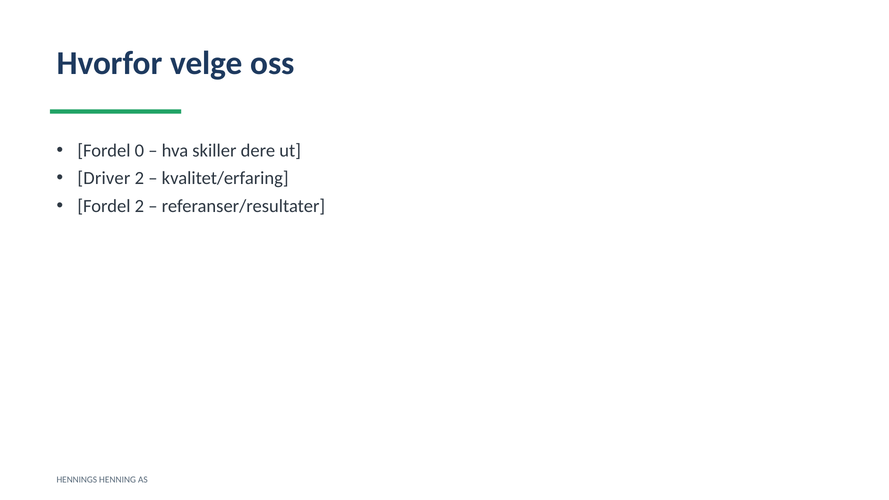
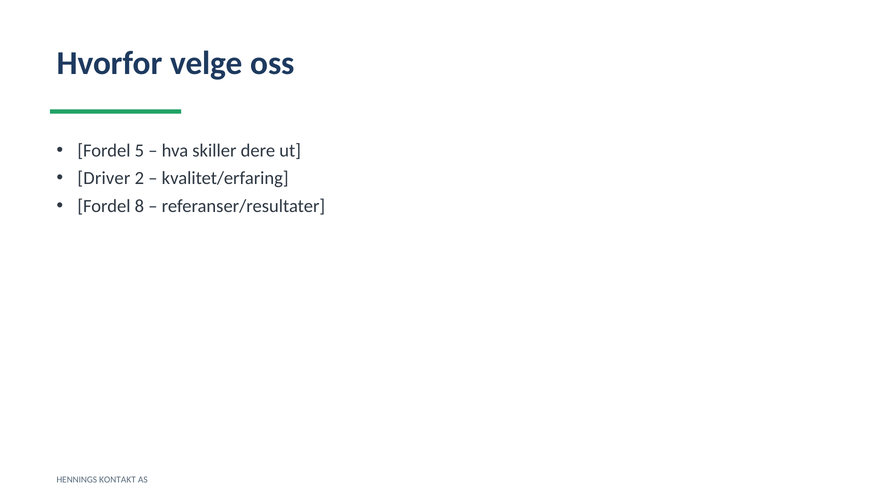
0: 0 -> 5 (139, 151)
Fordel 2: 2 -> 8 (139, 206)
HENNING: HENNING -> KONTAKT (117, 480)
